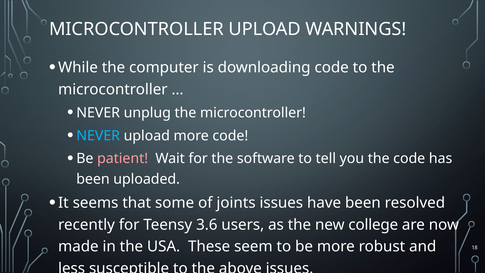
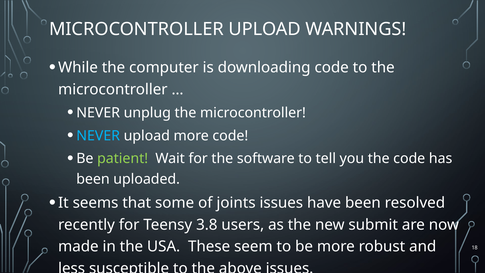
patient colour: pink -> light green (123, 159)
3.6: 3.6 -> 3.8 (207, 225)
college: college -> submit (373, 225)
